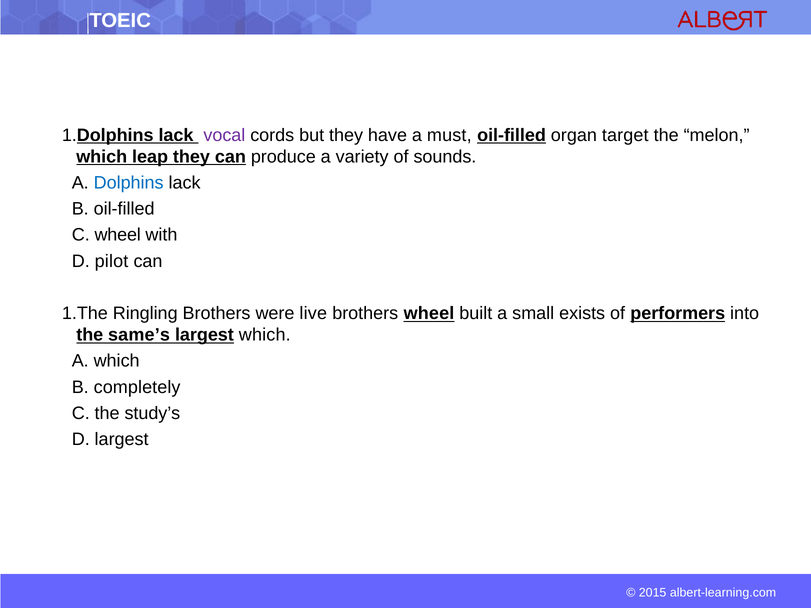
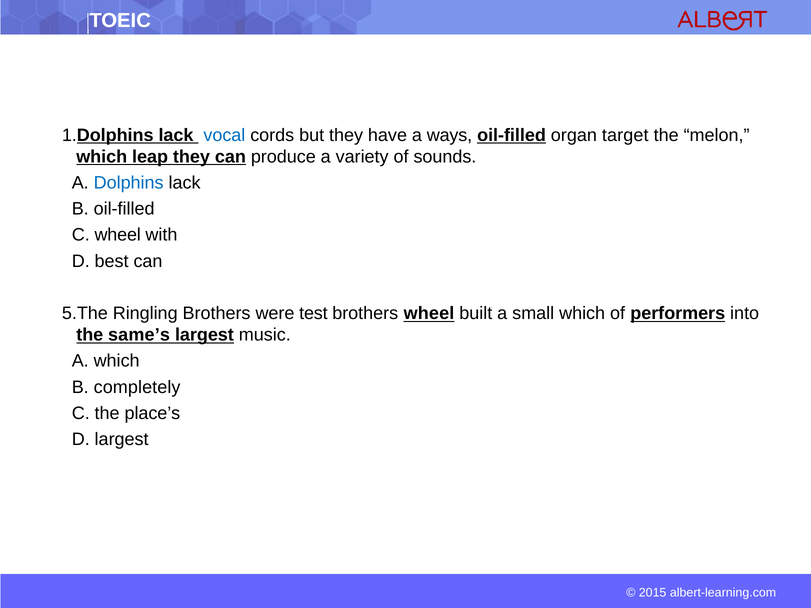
vocal colour: purple -> blue (224, 135)
must: must -> ways (449, 135)
pilot: pilot -> best (112, 261)
1.The: 1.The -> 5.The (85, 313)
live: live -> test (313, 313)
small exists: exists -> which (582, 313)
largest which: which -> music (265, 335)
study’s: study’s -> place’s (152, 413)
